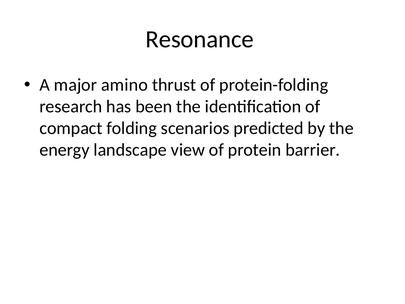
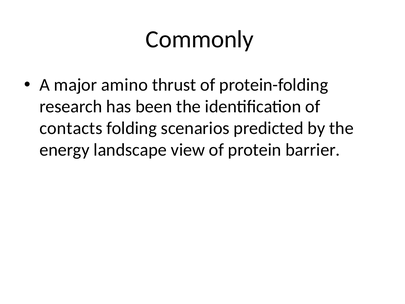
Resonance: Resonance -> Commonly (200, 39)
compact: compact -> contacts (71, 128)
